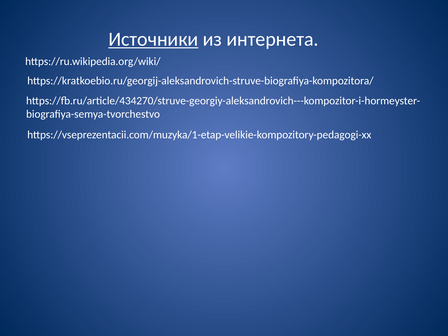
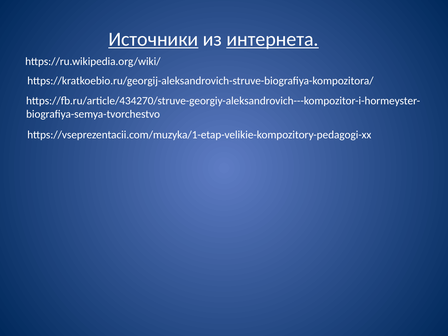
интернета underline: none -> present (273, 39)
